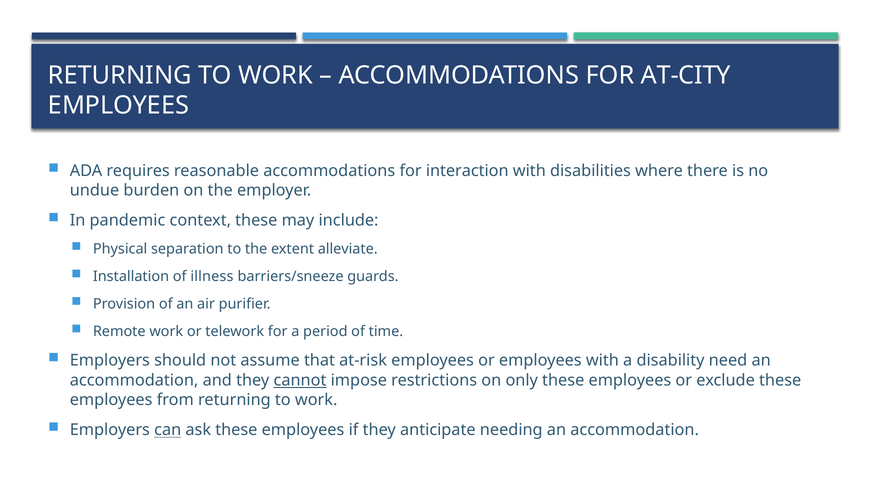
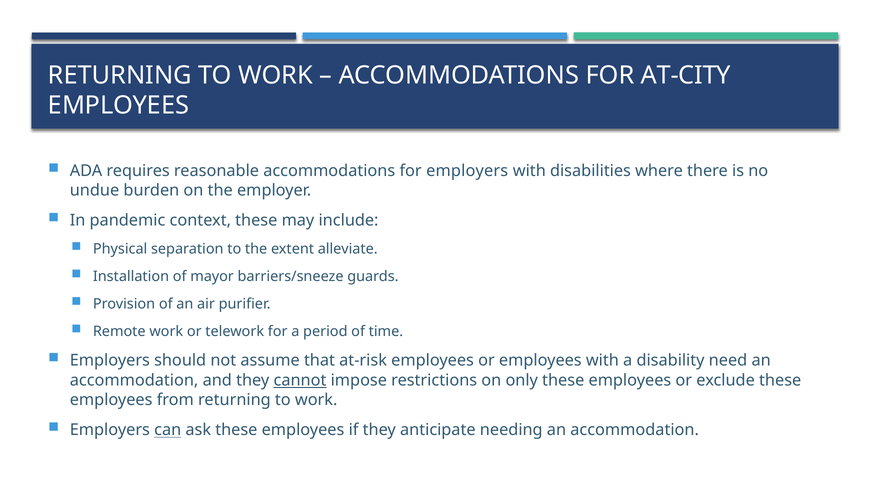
for interaction: interaction -> employers (467, 171)
illness: illness -> mayor (212, 277)
